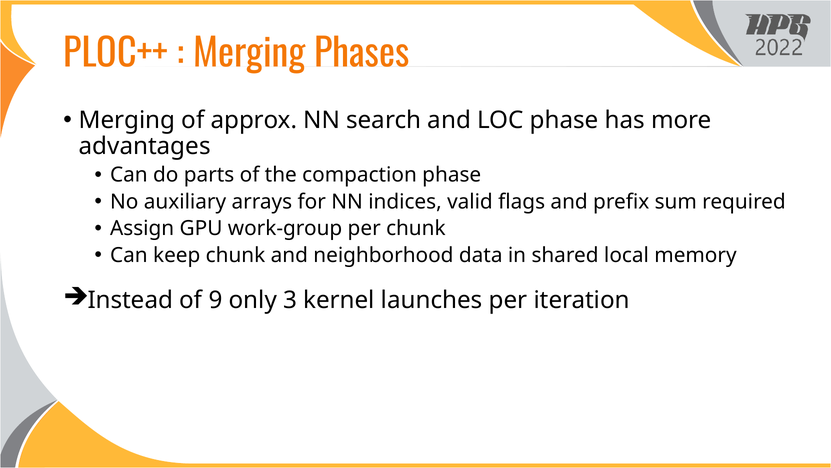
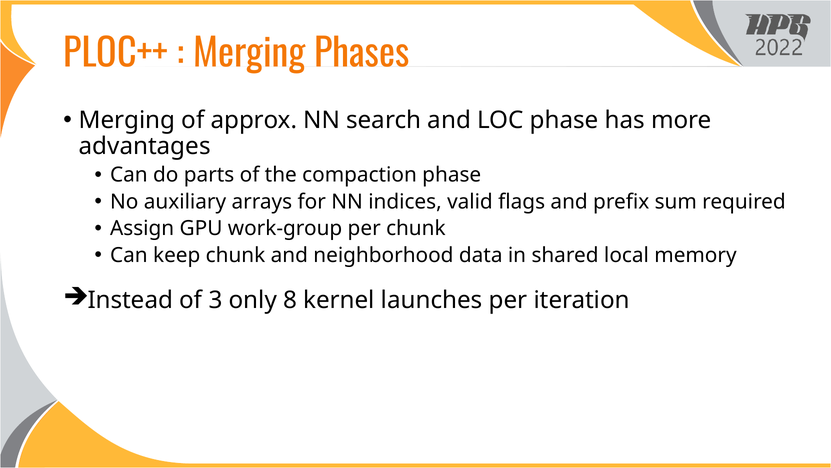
9: 9 -> 3 (216, 300)
3: 3 -> 8 (290, 300)
